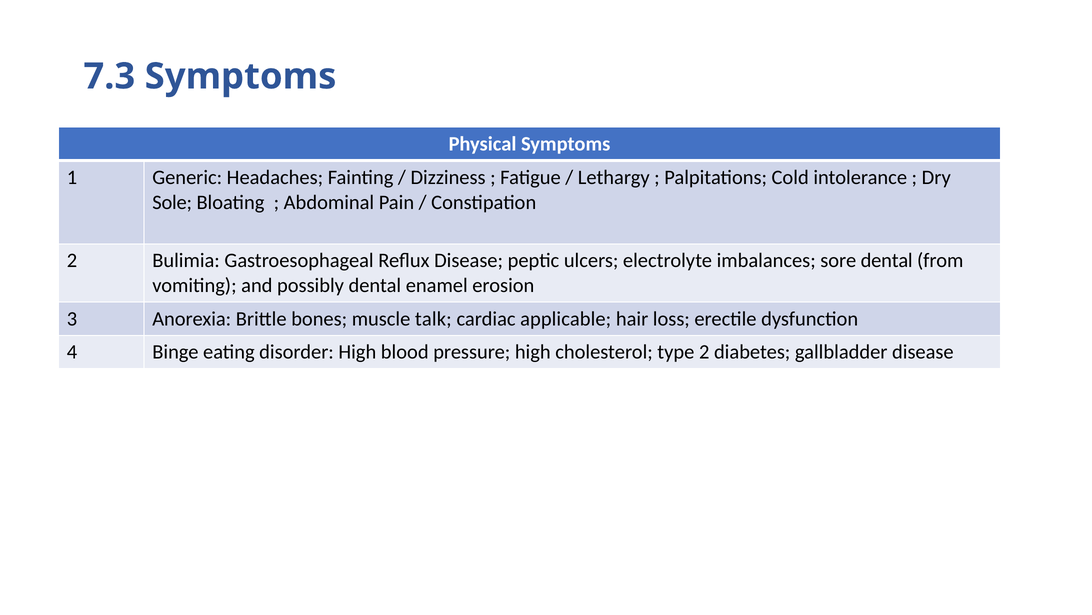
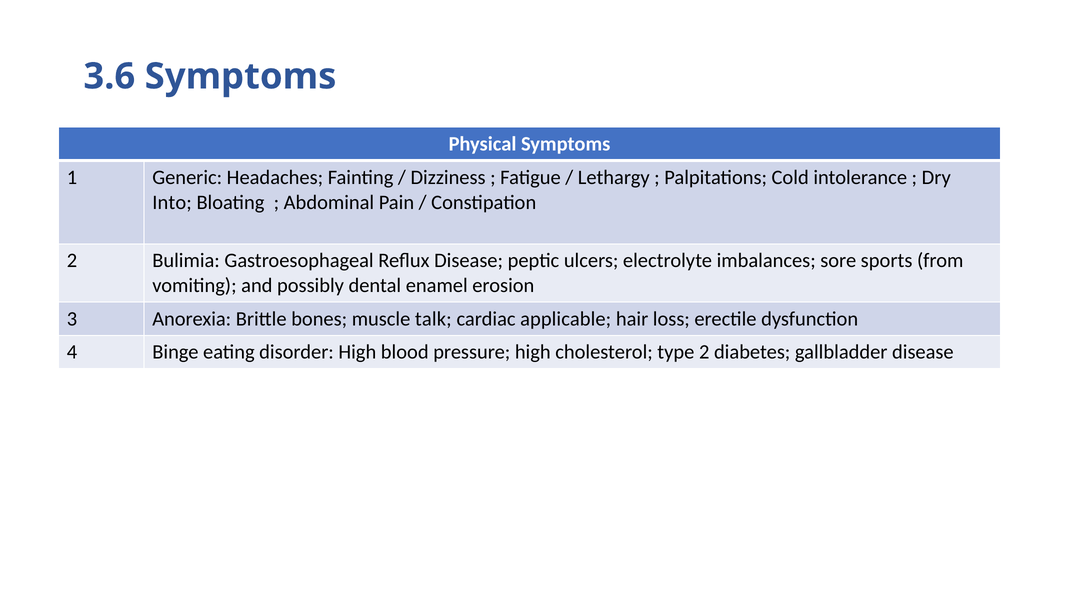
7.3: 7.3 -> 3.6 (109, 76)
Sole: Sole -> Into (172, 202)
sore dental: dental -> sports (887, 260)
